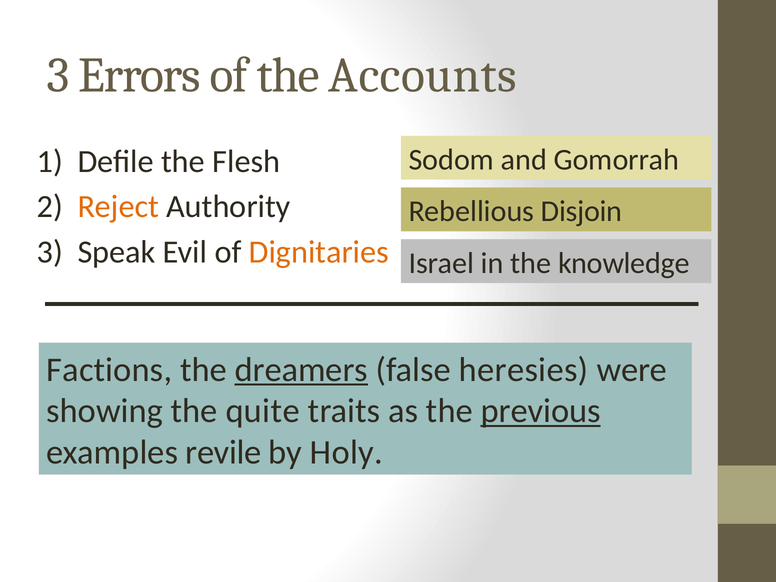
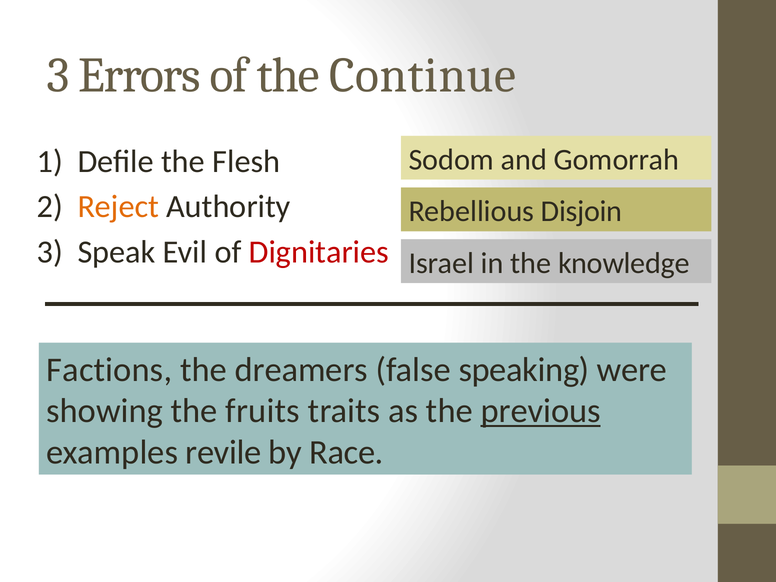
Accounts: Accounts -> Continue (423, 75)
Dignitaries colour: orange -> red (319, 252)
dreamers underline: present -> none (301, 370)
heresies: heresies -> speaking (524, 370)
quite: quite -> fruits (263, 411)
Holy: Holy -> Race (347, 452)
